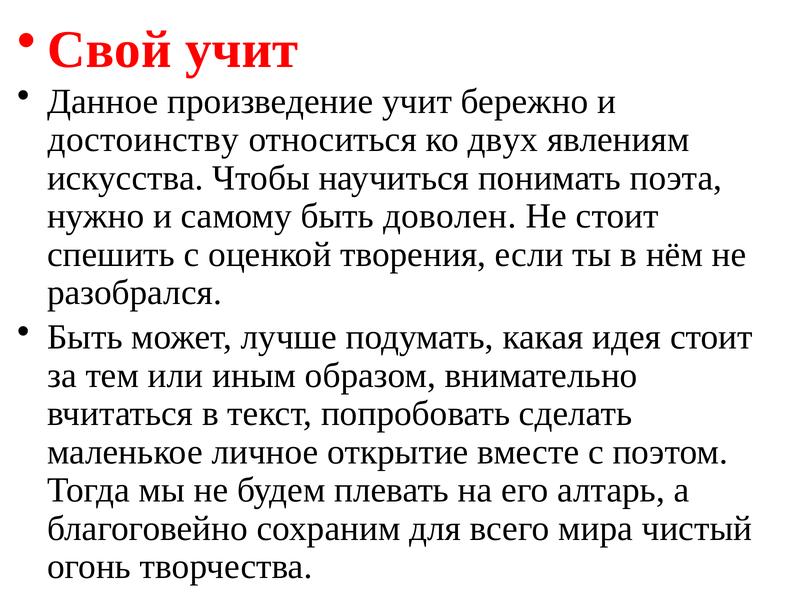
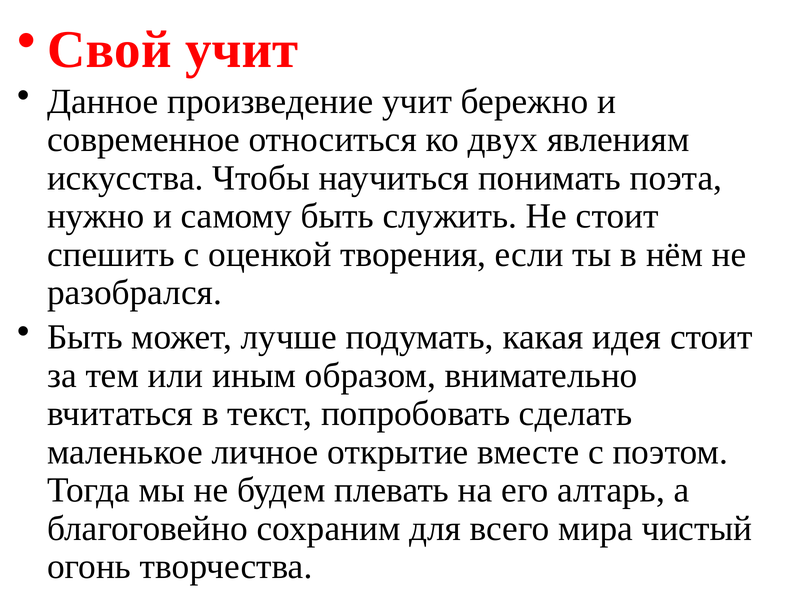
достоинству: достоинству -> современное (144, 140)
доволен: доволен -> служить (450, 216)
